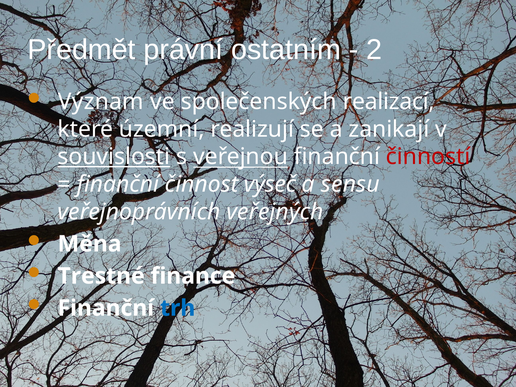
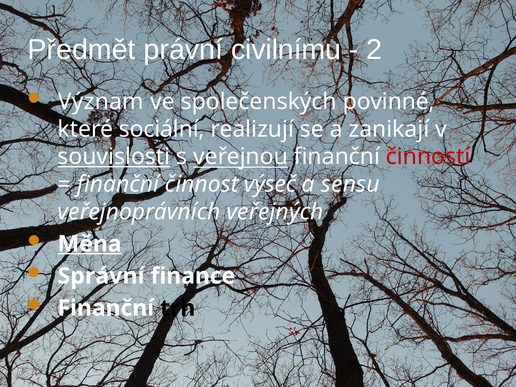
ostatním: ostatním -> civilnímu (286, 50)
realizací: realizací -> povinné (389, 102)
územní: územní -> sociální (162, 129)
Měna underline: none -> present (90, 244)
Trestné: Trestné -> Správní (101, 276)
trh colour: blue -> black (178, 308)
